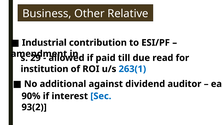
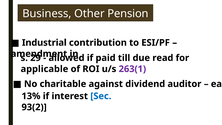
Relative: Relative -> Pension (128, 14)
institution: institution -> applicable (44, 69)
263(1 colour: blue -> purple (132, 69)
additional: additional -> charitable (63, 84)
90%: 90% -> 13% (31, 96)
